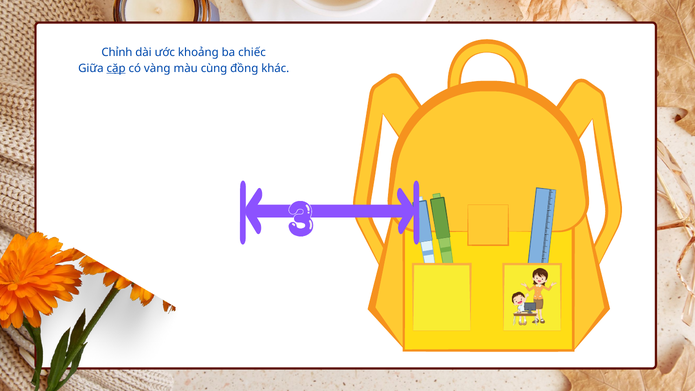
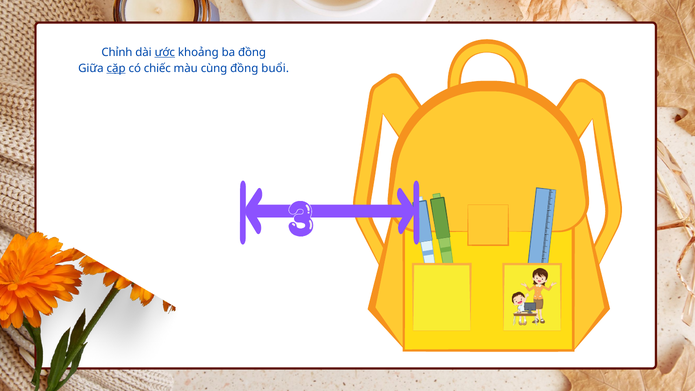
ước underline: none -> present (165, 52)
ba chiếc: chiếc -> đồng (252, 52)
vàng: vàng -> chiếc (157, 68)
khác: khác -> buổi (275, 68)
